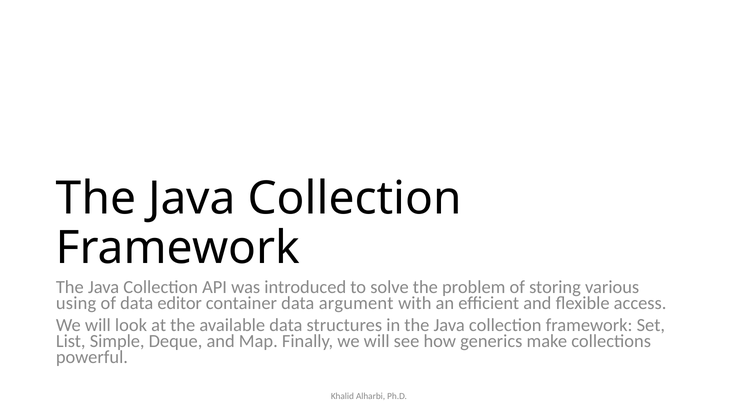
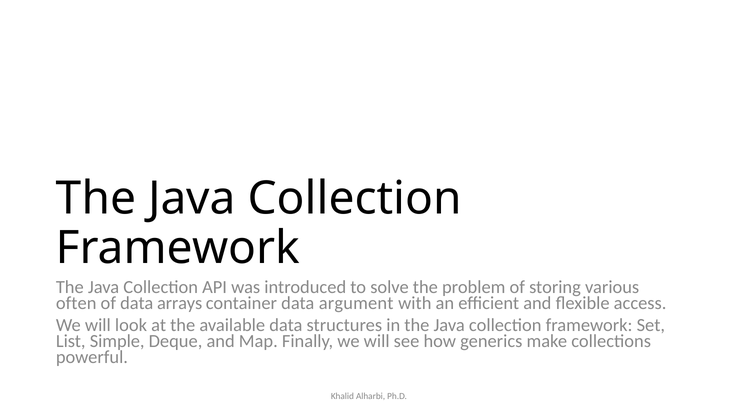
using: using -> often (76, 303)
editor: editor -> arrays (180, 303)
